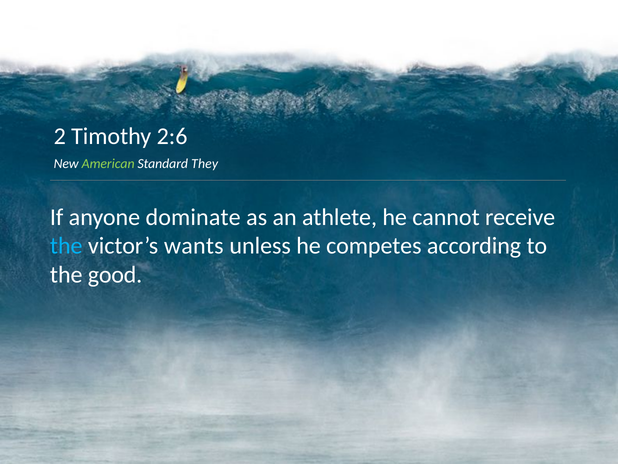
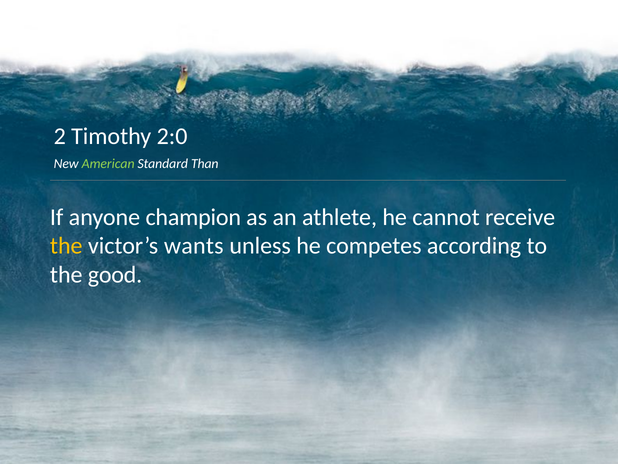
2:6: 2:6 -> 2:0 (172, 136)
They: They -> Than (205, 163)
dominate: dominate -> champion (193, 217)
the colour: light blue -> yellow (66, 246)
